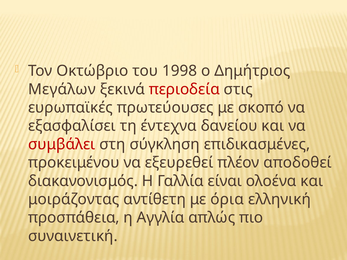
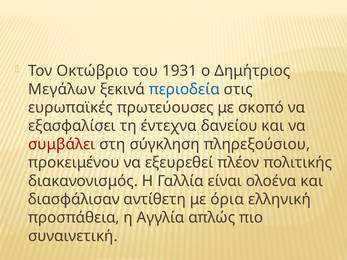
1998: 1998 -> 1931 (180, 71)
περιοδεία colour: red -> blue (184, 89)
επιδικασμένες: επιδικασμένες -> πληρεξούσιου (257, 144)
αποδοθεί: αποδοθεί -> πολιτικής (298, 163)
μοιράζοντας: μοιράζοντας -> διασφάλισαν (74, 200)
